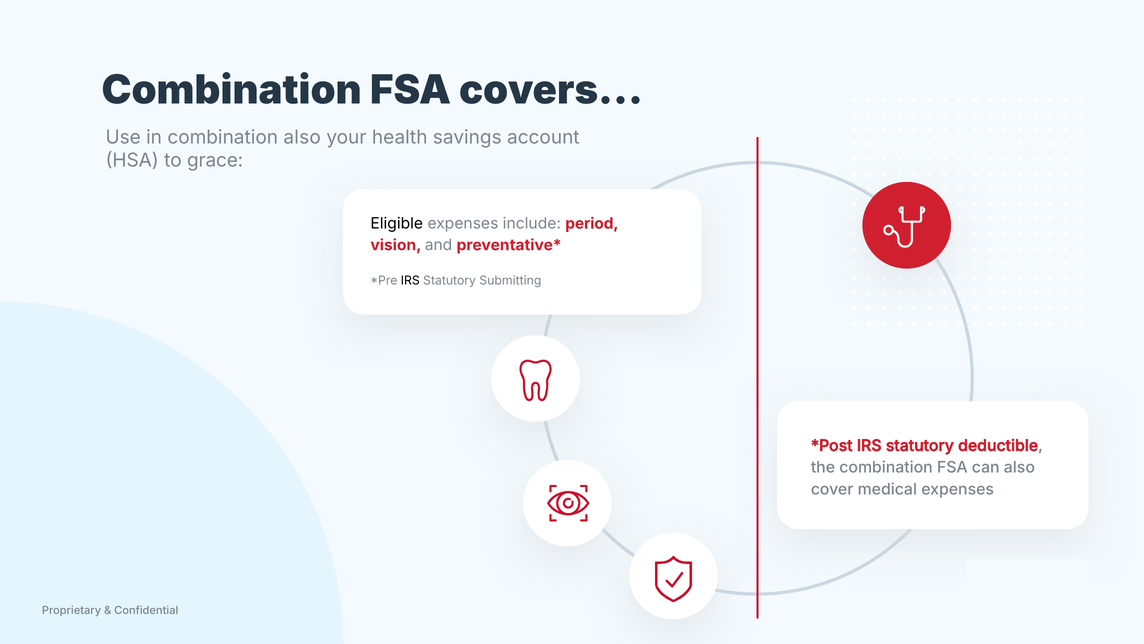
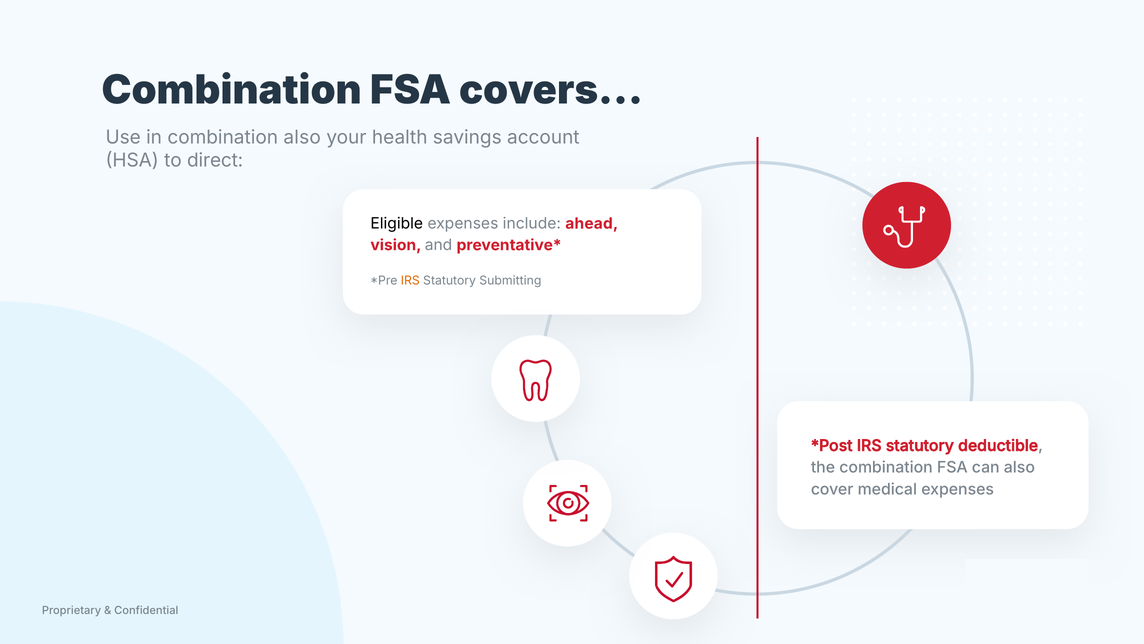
grace: grace -> direct (215, 160)
period: period -> ahead (592, 223)
IRS colour: black -> orange (410, 281)
